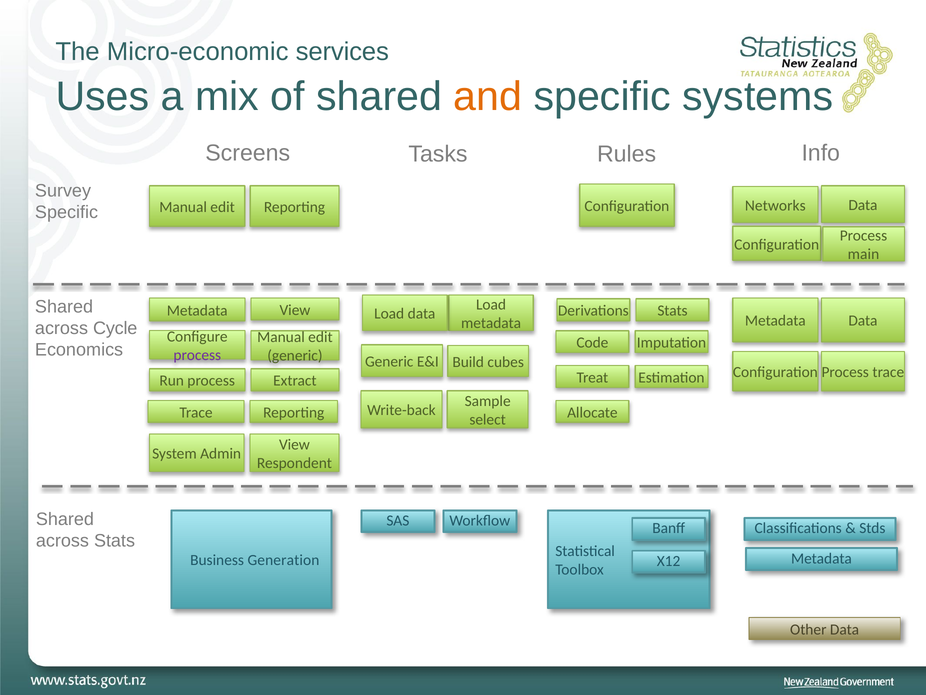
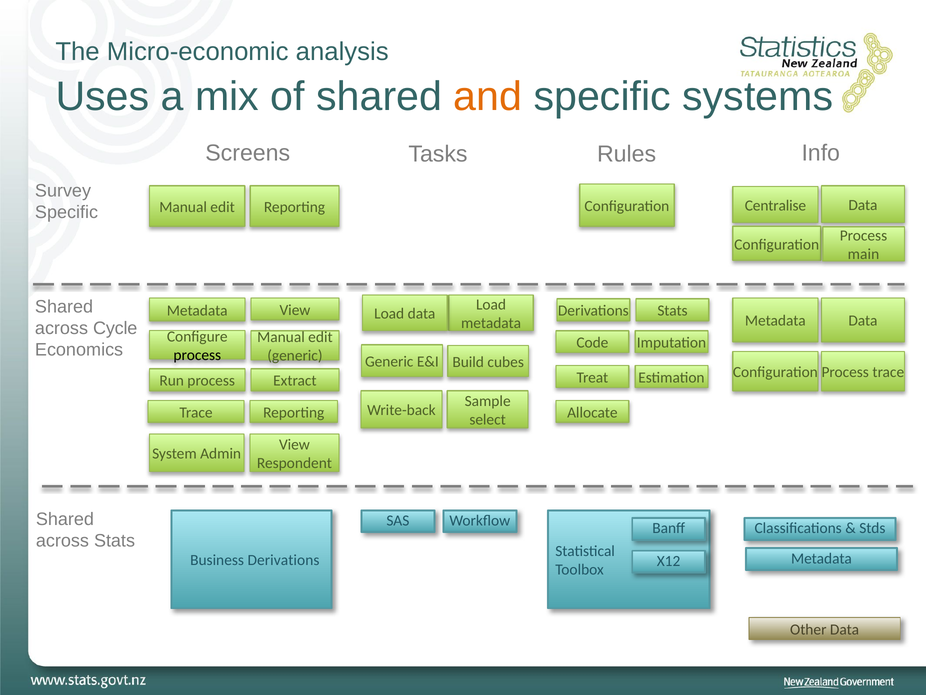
services: services -> analysis (342, 52)
Networks: Networks -> Centralise (775, 205)
process colour: purple -> black (197, 355)
Business Generation: Generation -> Derivations (283, 560)
